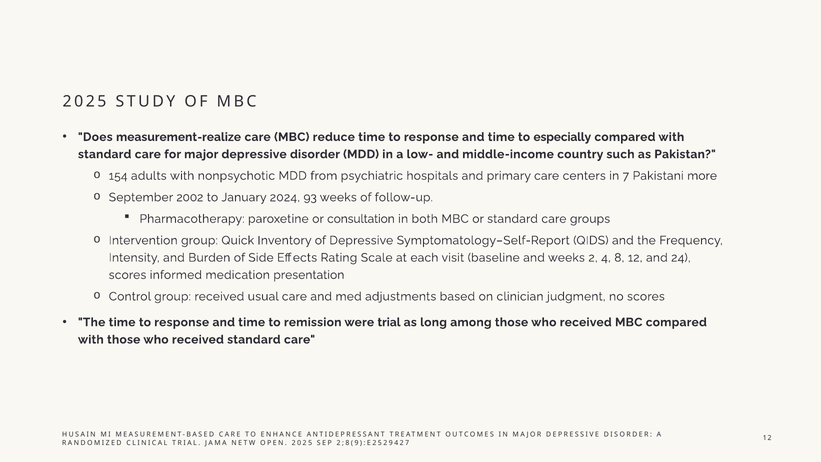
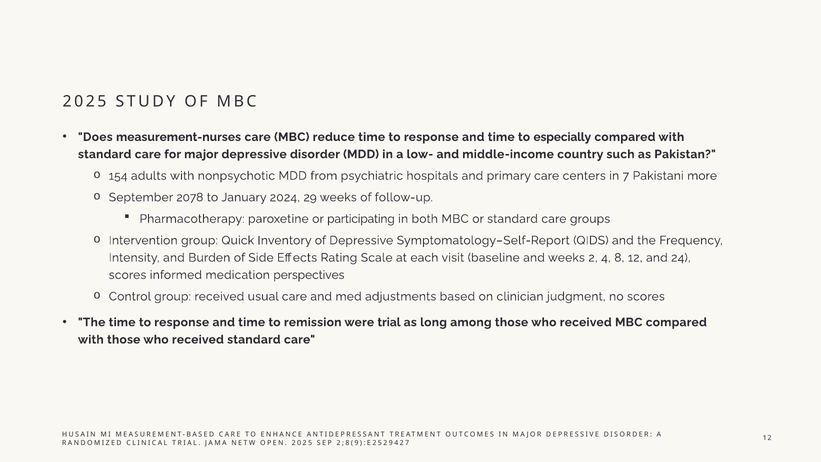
measurement-realize: measurement-realize -> measurement-nurses (179, 137)
2002: 2002 -> 2078 (190, 197)
93: 93 -> 29 (310, 197)
consultation: consultation -> participating (361, 219)
presentation: presentation -> perspectives (309, 275)
